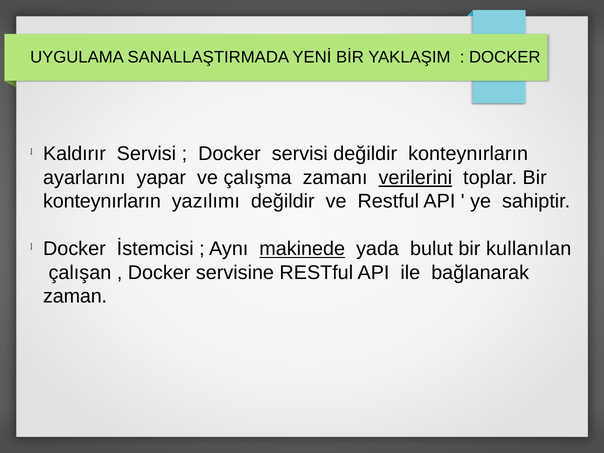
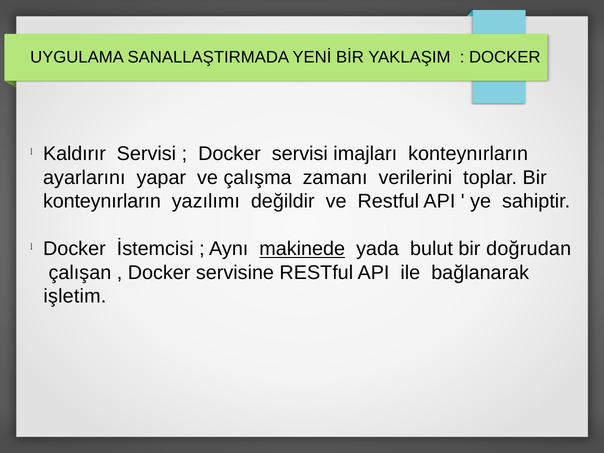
servisi değildir: değildir -> imajları (365, 154)
verilerini underline: present -> none (415, 178)
kullanılan: kullanılan -> doğrudan (529, 249)
zaman: zaman -> işletim (75, 296)
